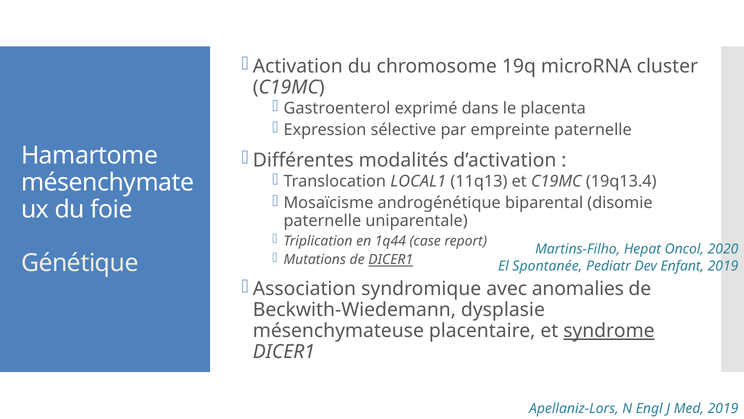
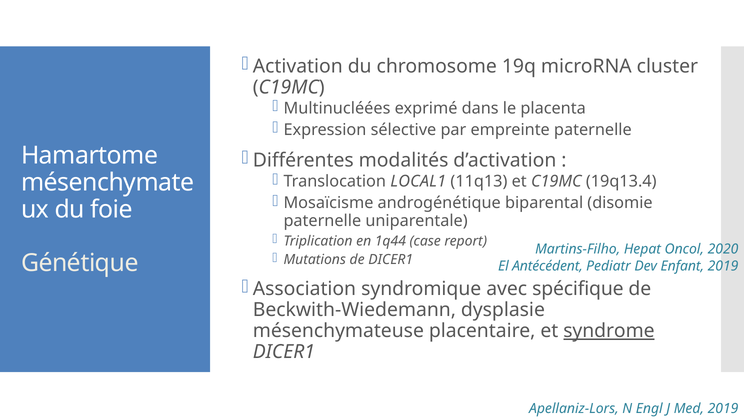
Gastroenterol: Gastroenterol -> Multinucléées (337, 108)
DICER1 underline: present -> none (391, 260)
Spontanée: Spontanée -> Antécédent (547, 266)
anomalies: anomalies -> spécifique (578, 289)
